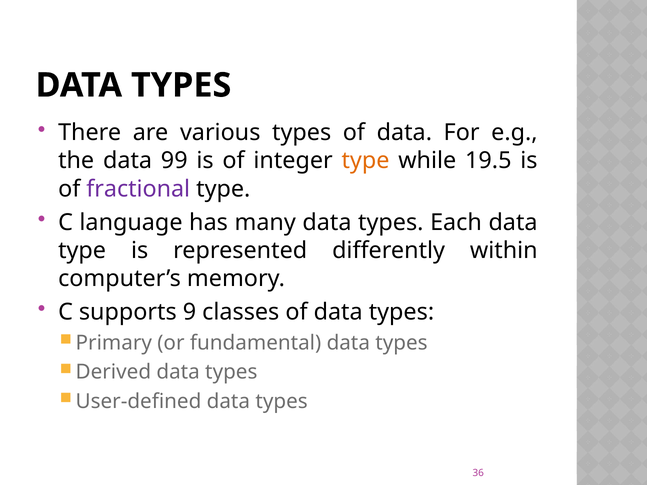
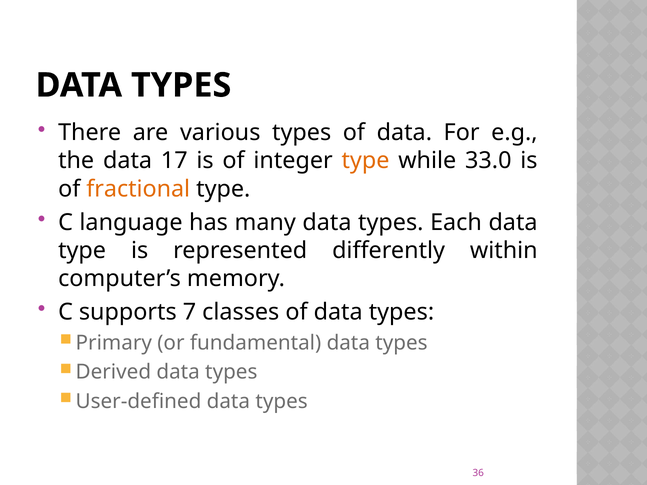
99: 99 -> 17 (174, 161)
19.5: 19.5 -> 33.0 (488, 161)
fractional colour: purple -> orange (138, 189)
9: 9 -> 7 (189, 312)
